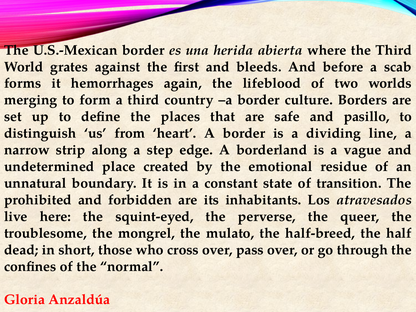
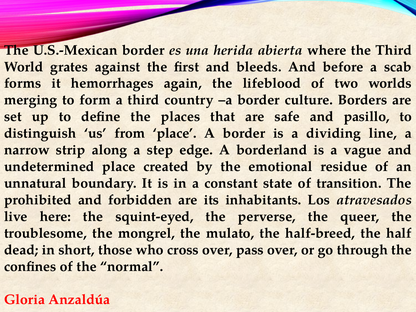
from heart: heart -> place (175, 133)
